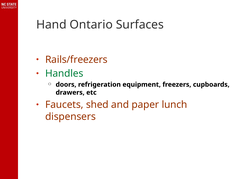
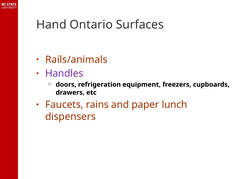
Rails/freezers: Rails/freezers -> Rails/animals (76, 60)
Handles colour: green -> purple (64, 74)
shed: shed -> rains (97, 105)
